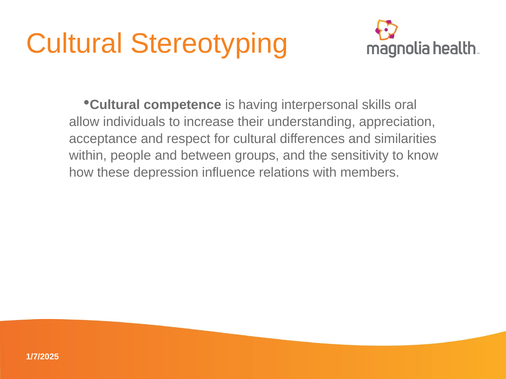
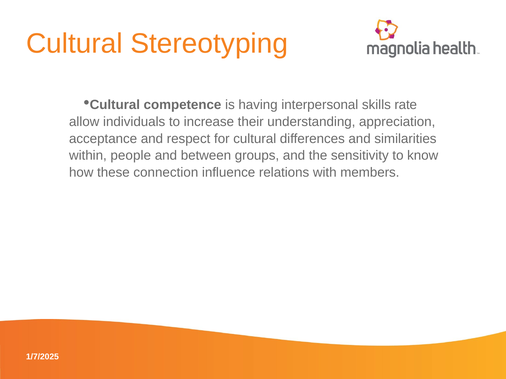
oral: oral -> rate (406, 105)
depression: depression -> connection (166, 173)
